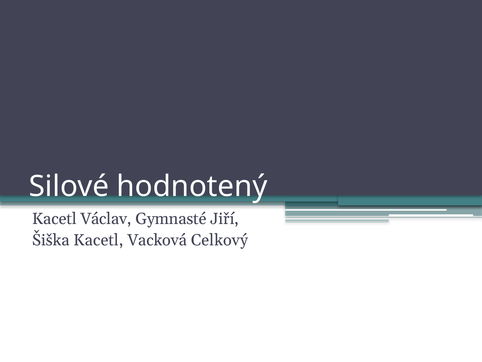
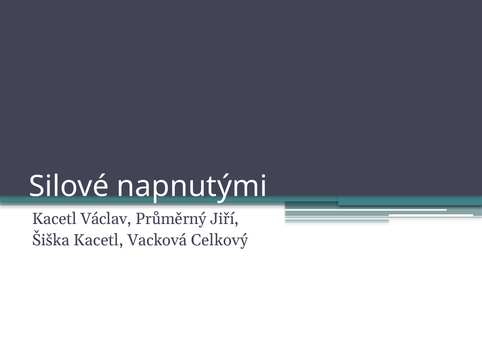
hodnotený: hodnotený -> napnutými (192, 186)
Gymnasté: Gymnasté -> Průměrný (171, 219)
